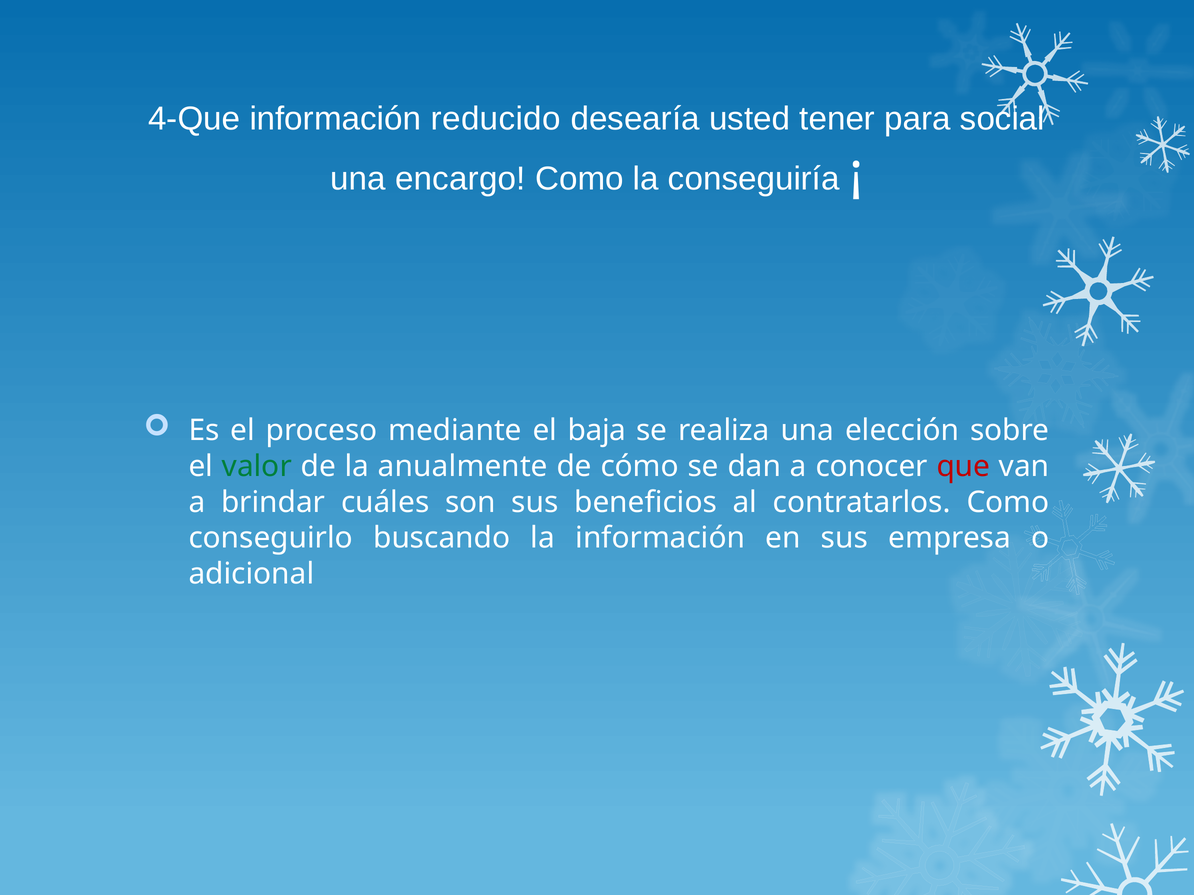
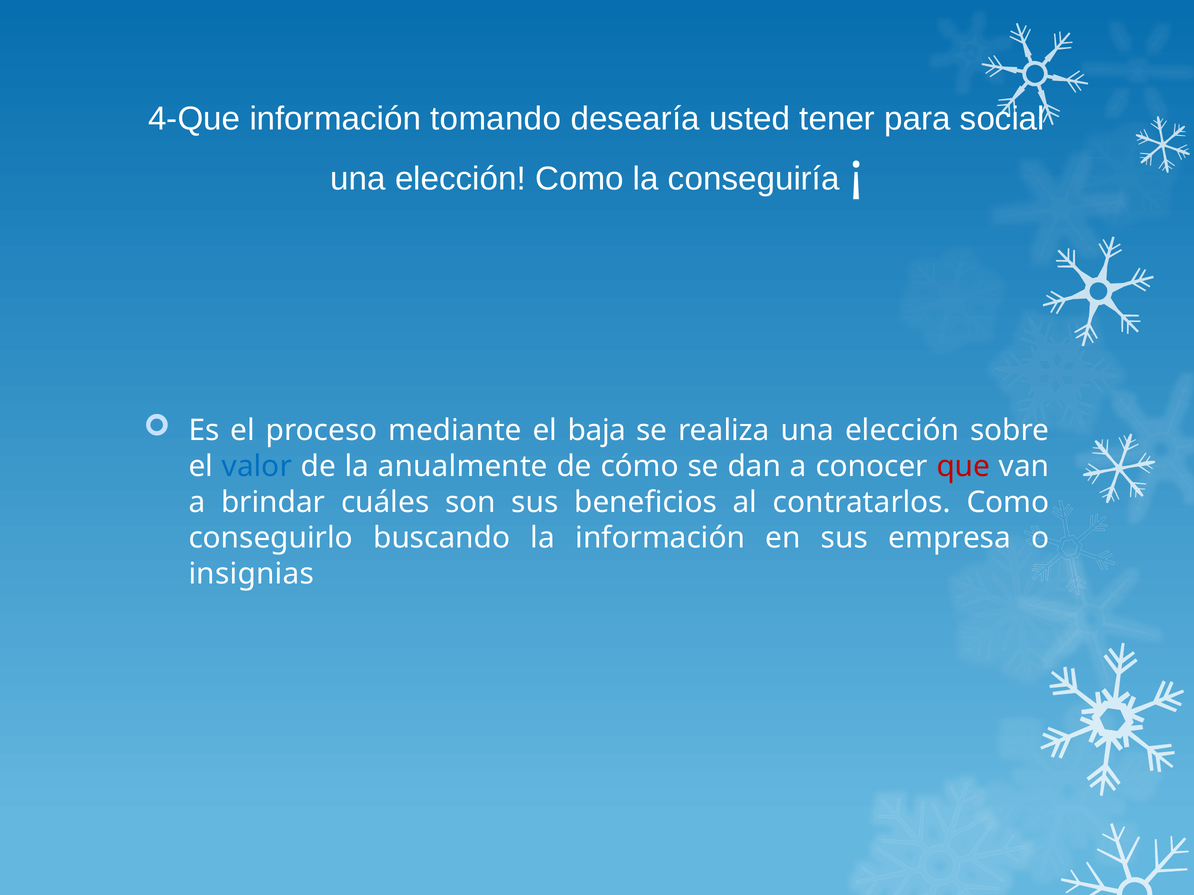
reducido: reducido -> tomando (496, 119)
encargo: encargo -> elección (460, 179)
valor colour: green -> blue (257, 467)
adicional: adicional -> insignias (251, 574)
